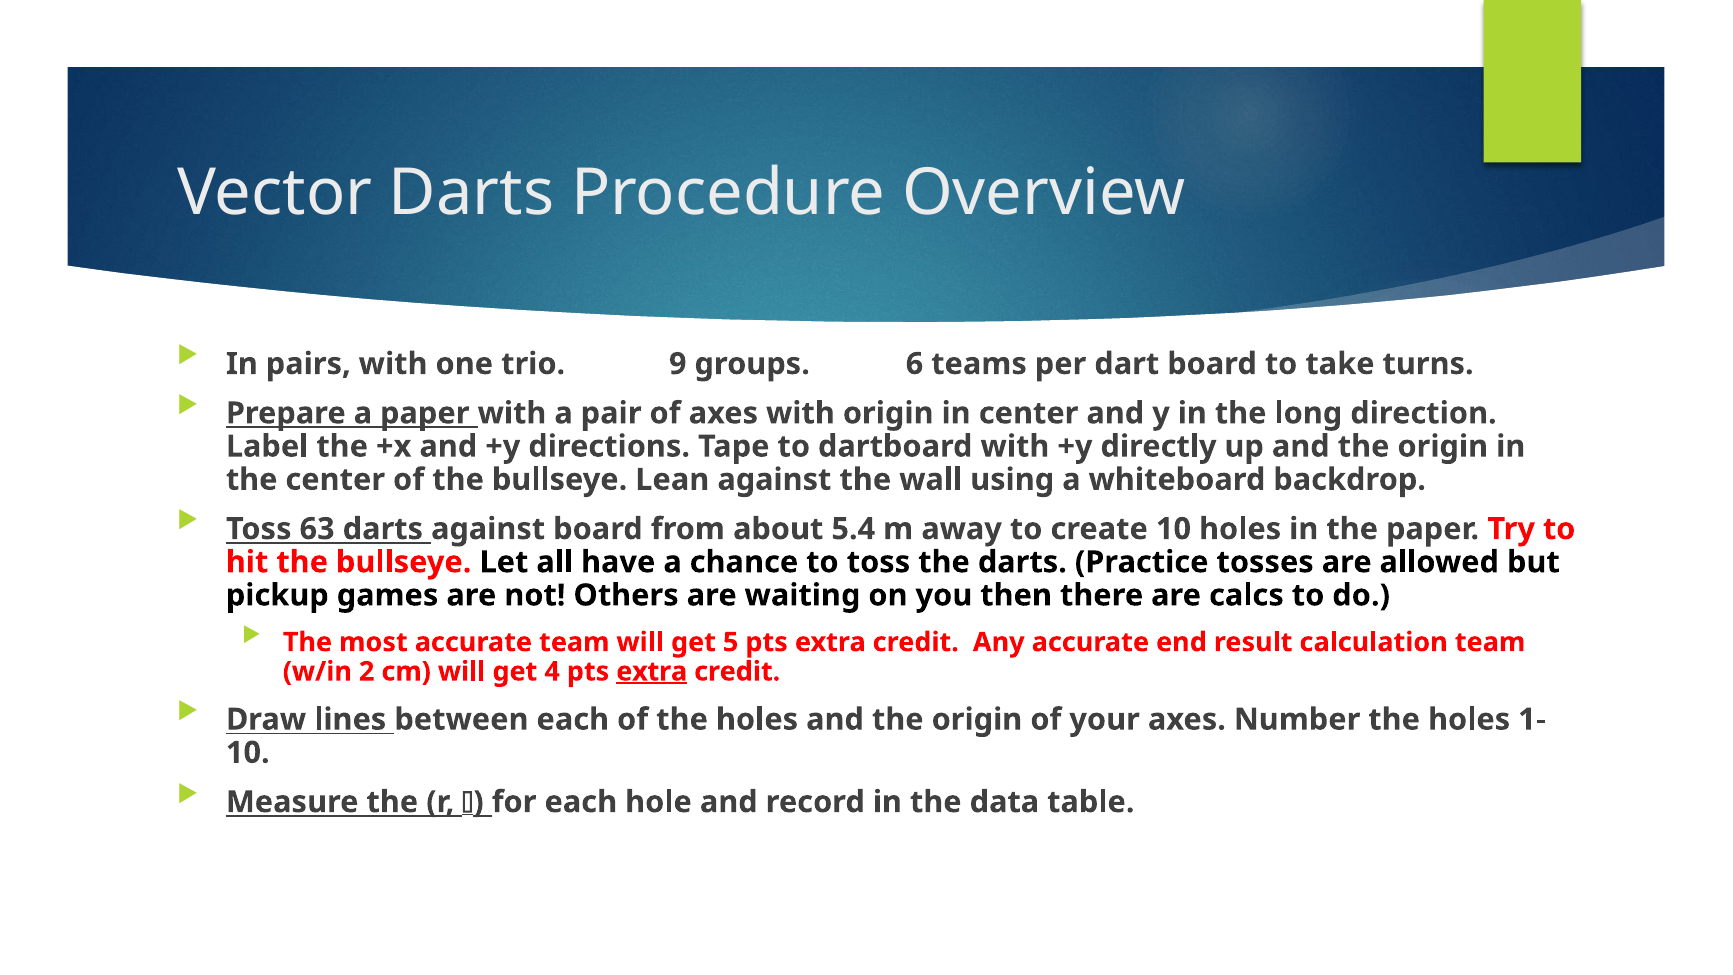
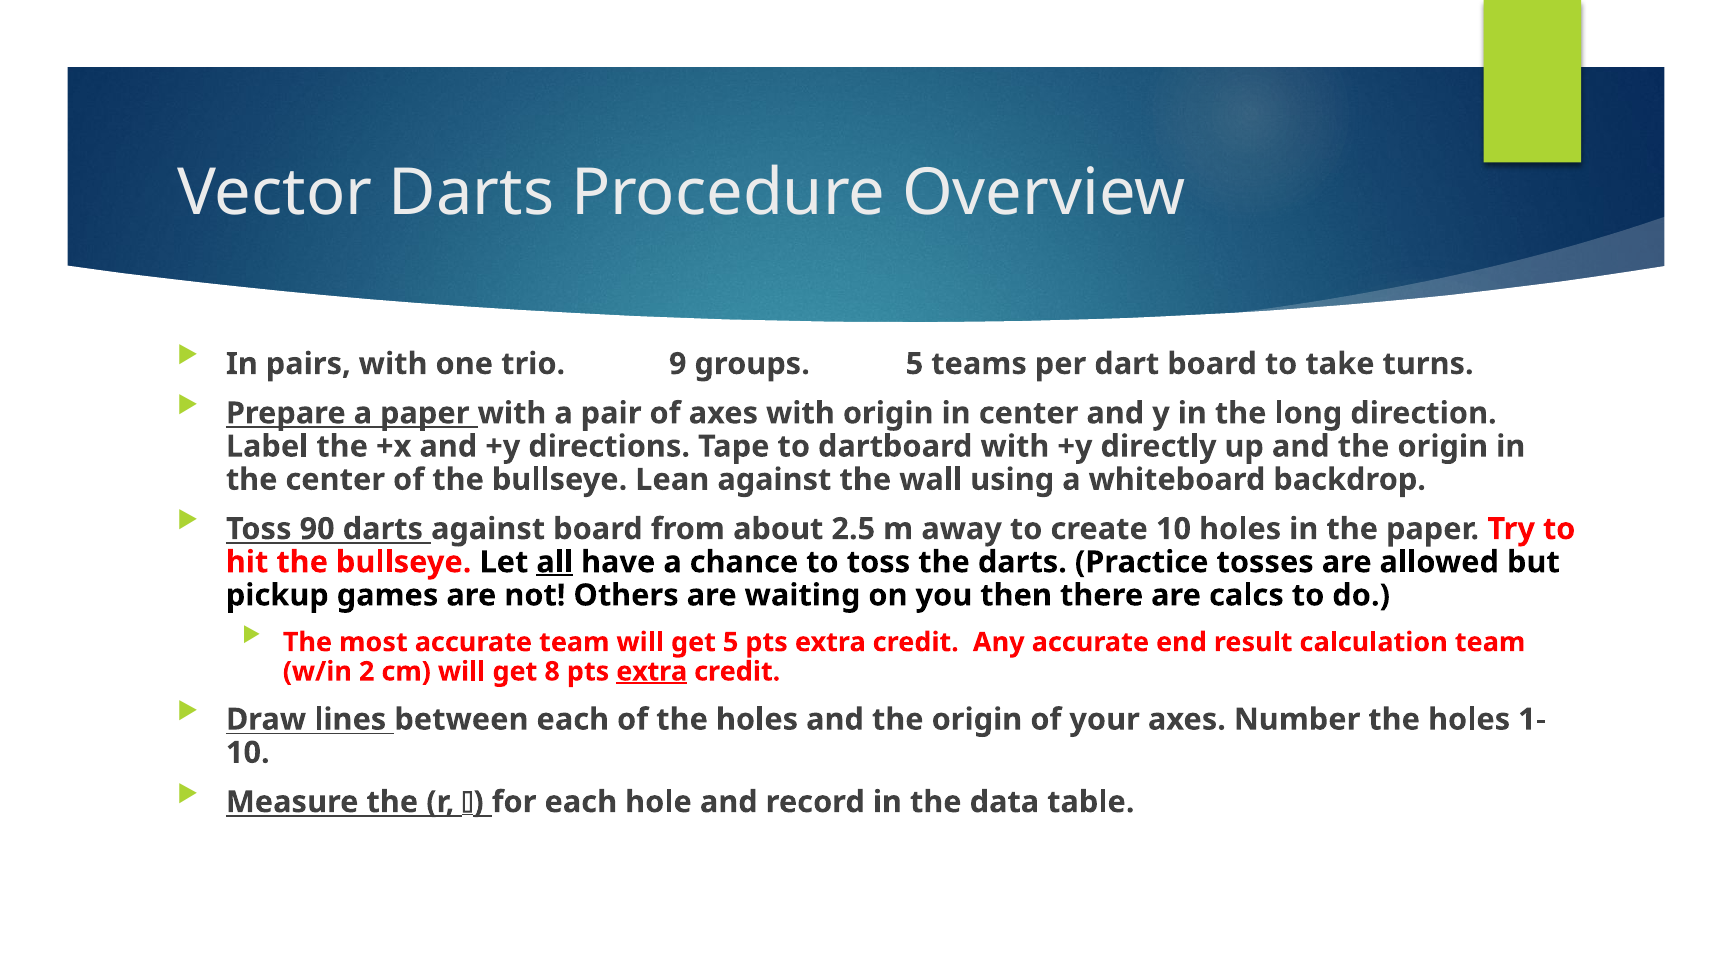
groups 6: 6 -> 5 (915, 364)
63: 63 -> 90 (317, 529)
5.4: 5.4 -> 2.5 (853, 529)
all underline: none -> present (555, 562)
4: 4 -> 8 (552, 671)
